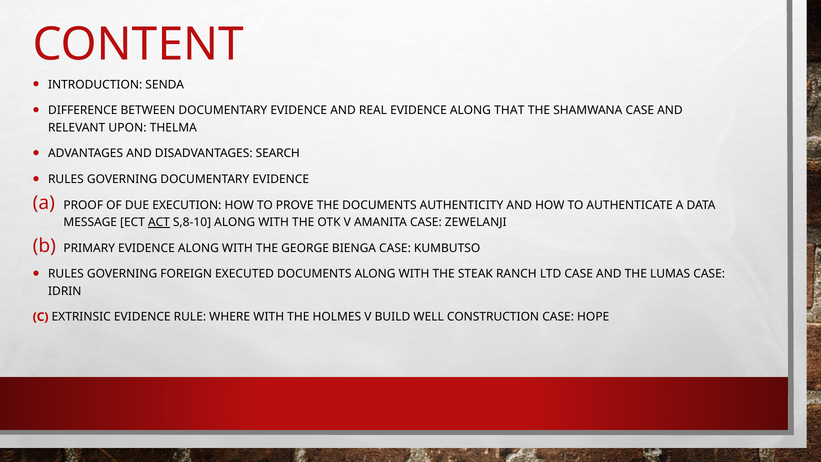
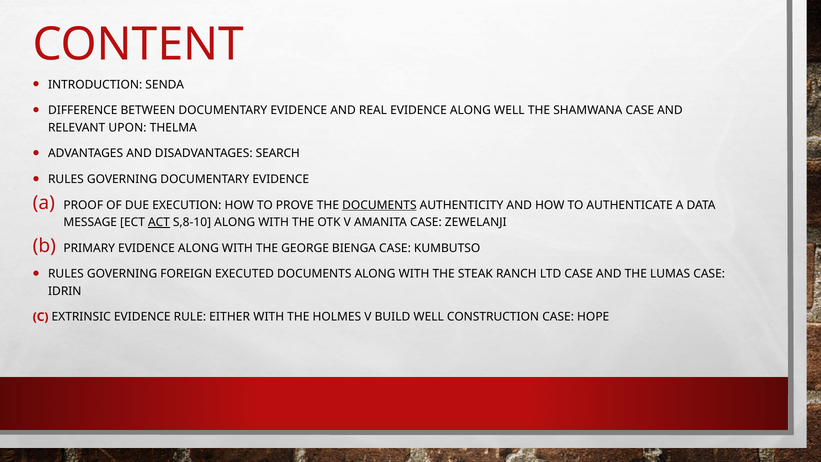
ALONG THAT: THAT -> WELL (509, 110)
DOCUMENTS underline: none -> present (379, 205)
WHERE: WHERE -> EITHER (230, 317)
